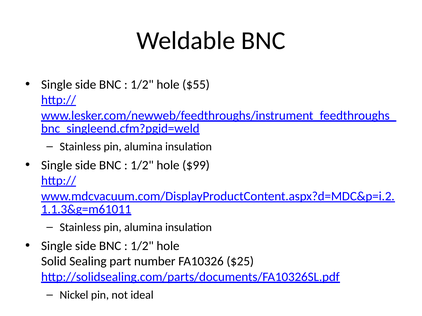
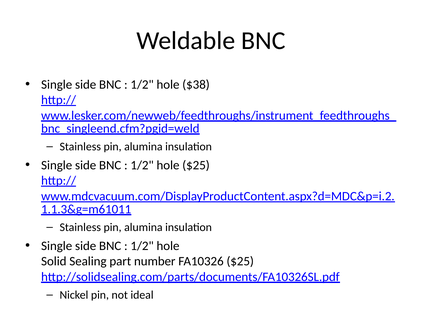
$55: $55 -> $38 (196, 85)
hole $99: $99 -> $25 (196, 165)
